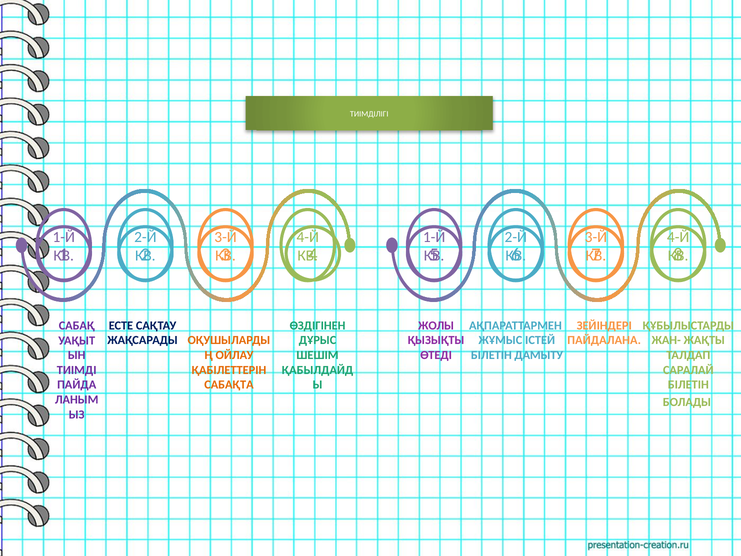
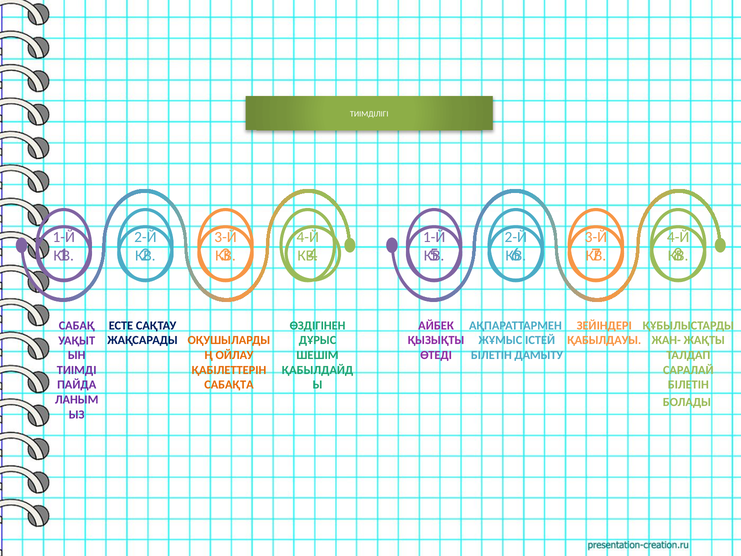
ЖОЛЫ: ЖОЛЫ -> АЙБЕК (436, 325)
ПАЙДАЛАНА: ПАЙДАЛАНА -> ҚАБЫЛДАУЫ (604, 340)
